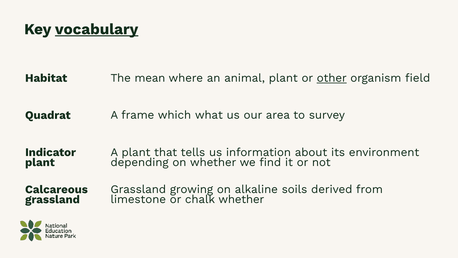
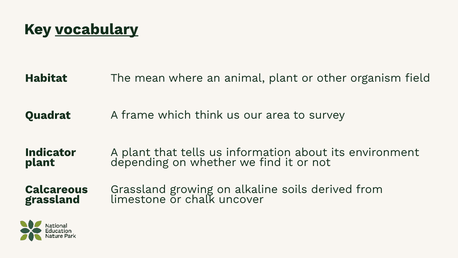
other underline: present -> none (332, 78)
what: what -> think (209, 115)
chalk whether: whether -> uncover (241, 199)
